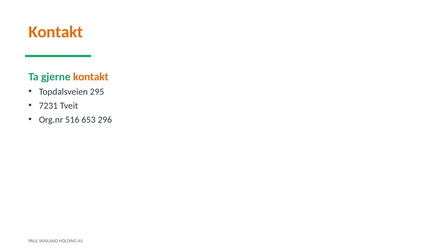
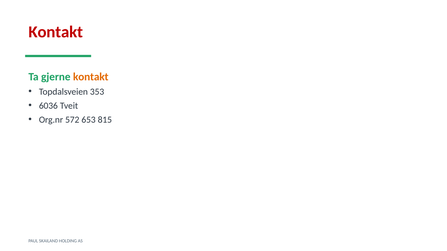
Kontakt colour: orange -> red (56, 32)
295: 295 -> 353 (97, 92)
7231: 7231 -> 6036 (48, 106)
516: 516 -> 572 (72, 120)
296: 296 -> 815 (105, 120)
